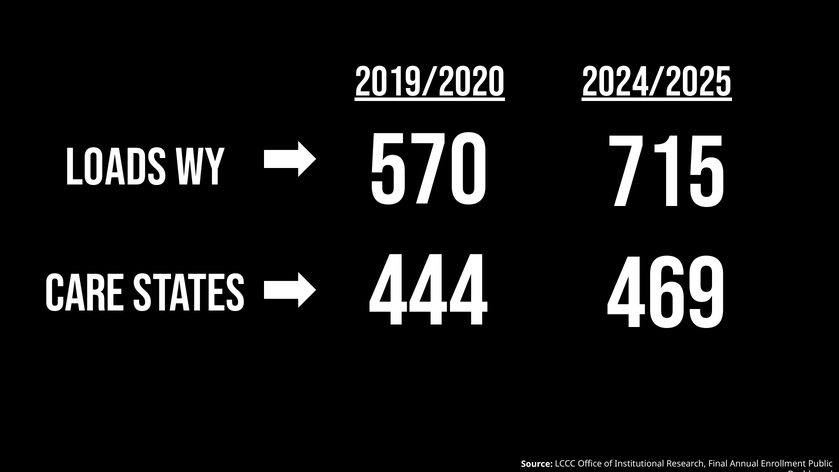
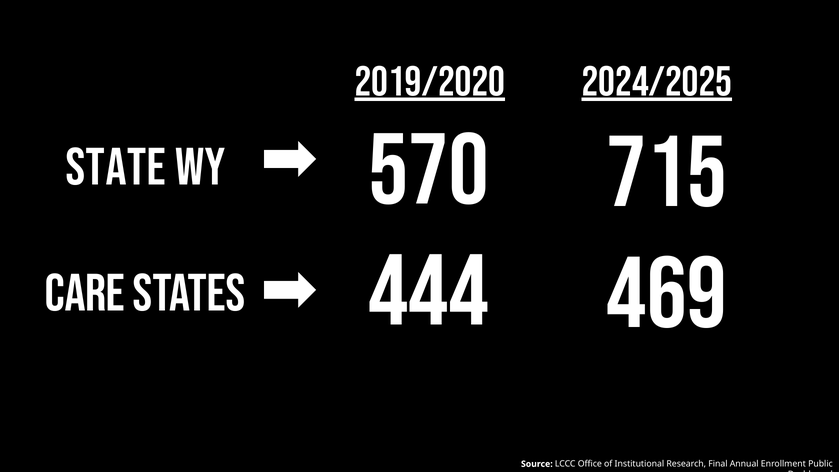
Loads: Loads -> State (116, 167)
